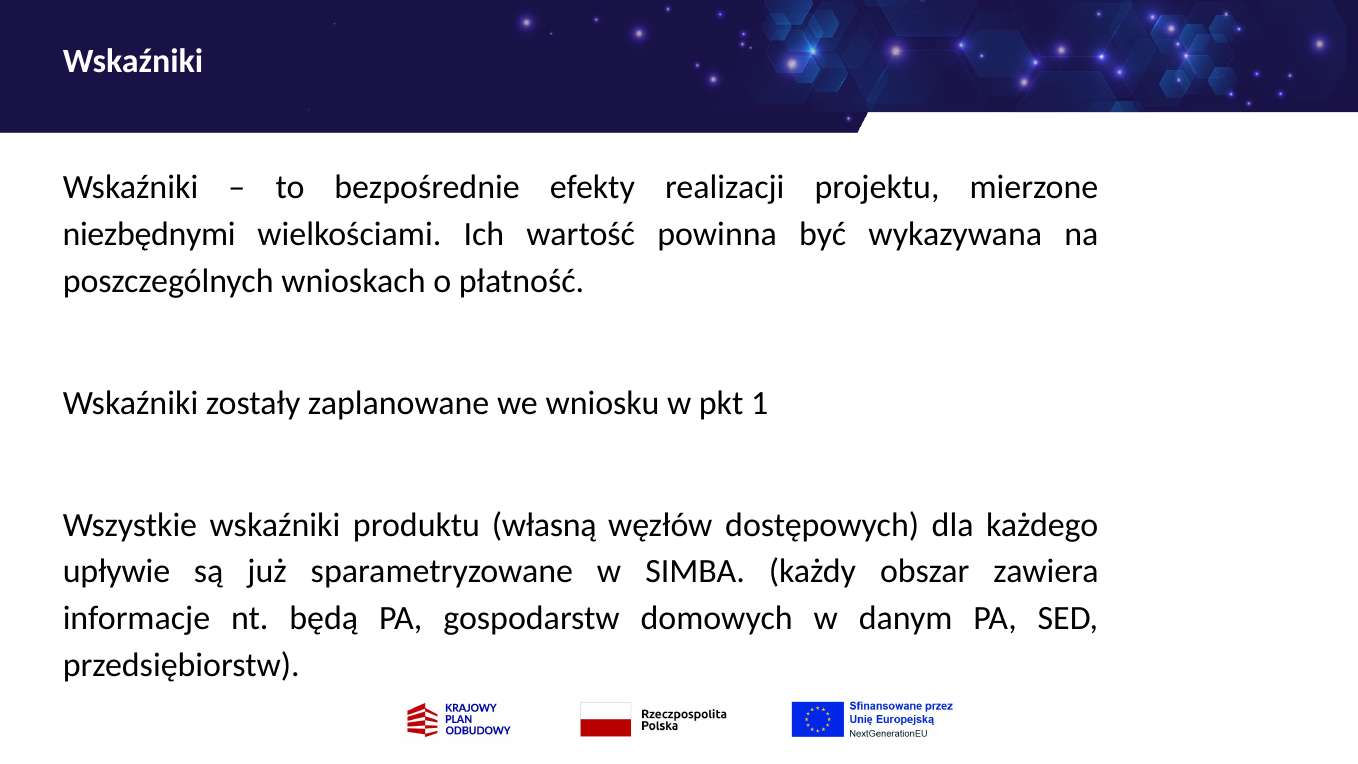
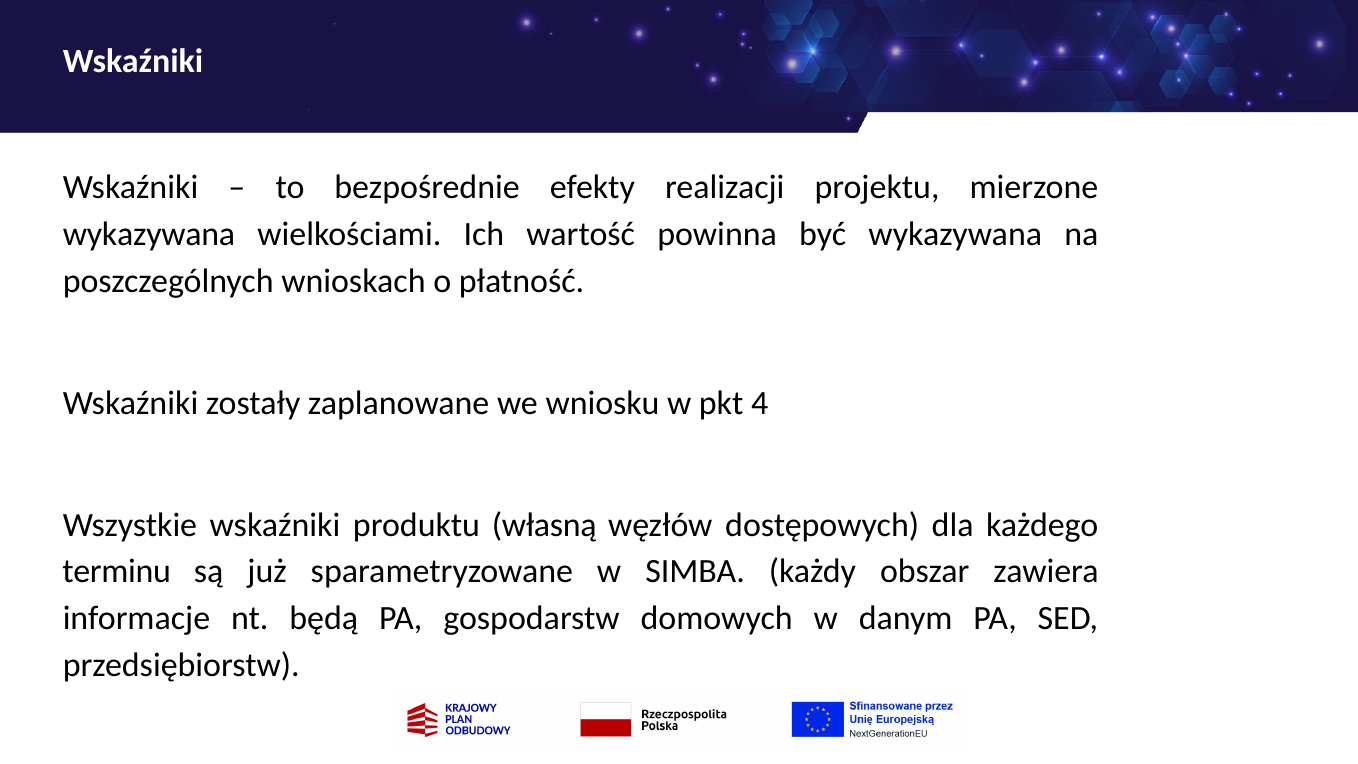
niezbędnymi: niezbędnymi -> wykazywana (149, 234)
1: 1 -> 4 (760, 403)
upływie: upływie -> terminu (117, 572)
